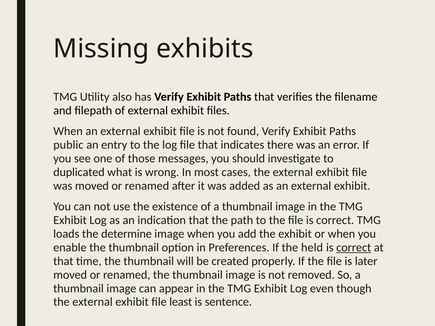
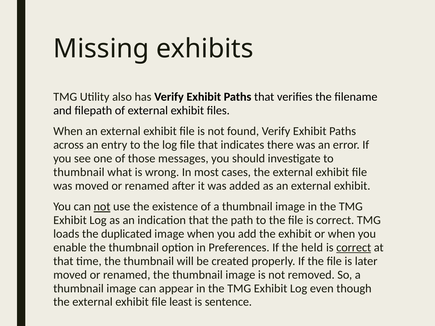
public: public -> across (69, 145)
duplicated: duplicated -> thumbnail (79, 172)
not underline: none -> present (102, 207)
determine: determine -> duplicated (126, 234)
